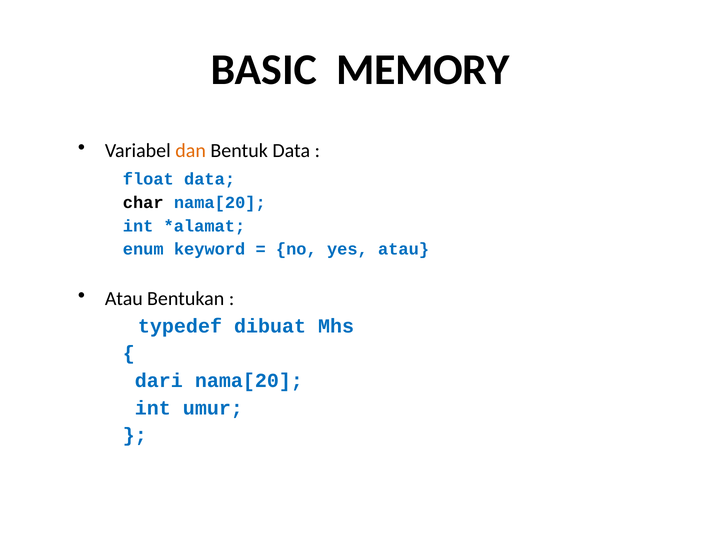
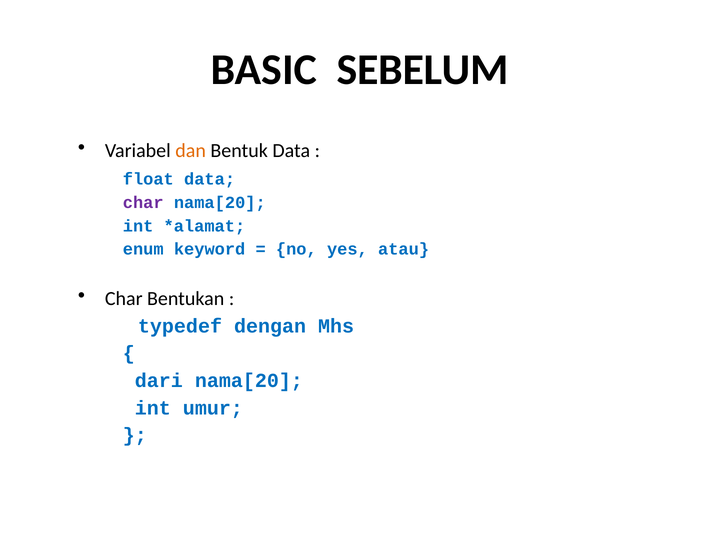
MEMORY: MEMORY -> SEBELUM (423, 70)
char colour: black -> purple (143, 203)
Atau: Atau -> Char (124, 299)
dibuat: dibuat -> dengan (270, 326)
